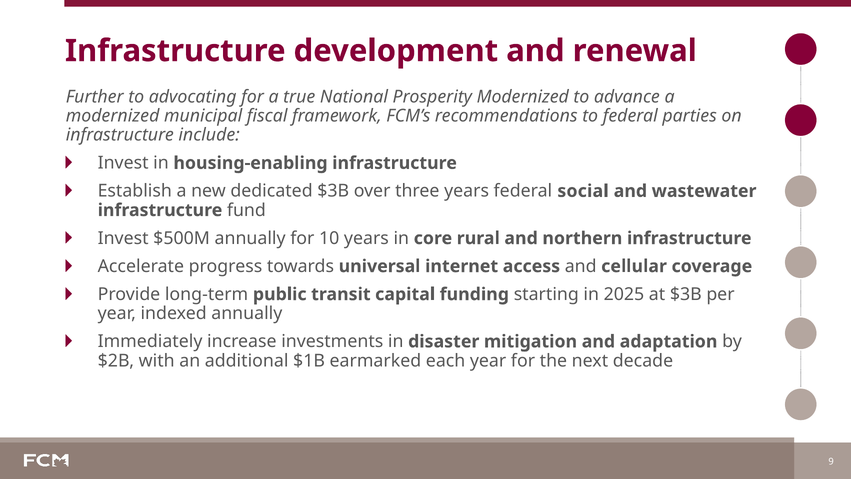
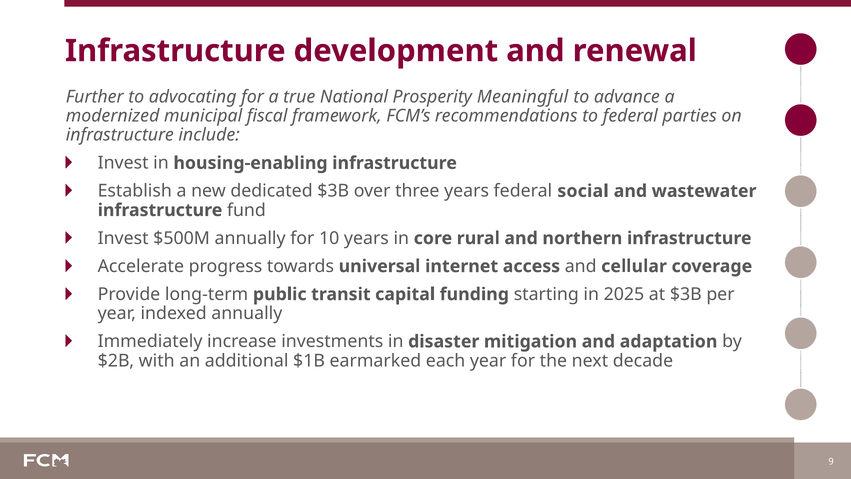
Prosperity Modernized: Modernized -> Meaningful (523, 97)
